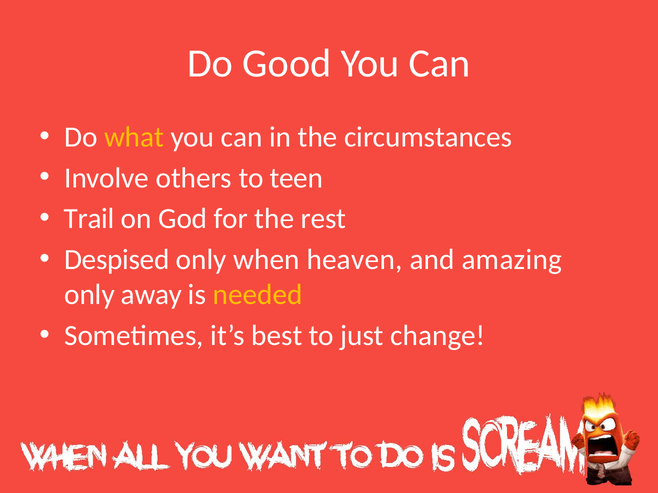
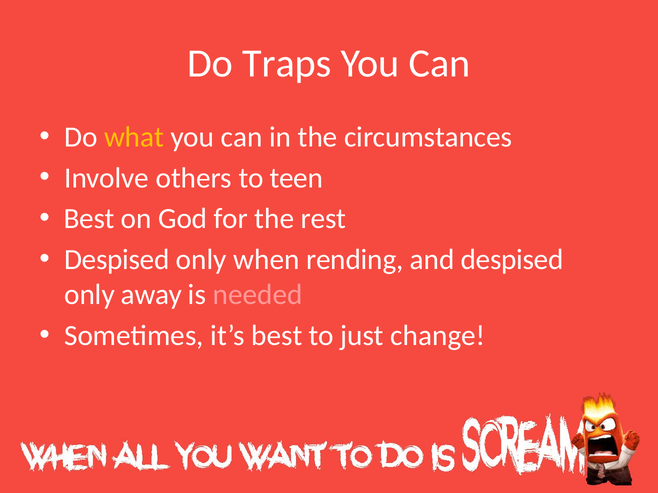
Good: Good -> Traps (287, 64)
Trail: Trail -> Best (89, 219)
heaven: heaven -> rending (355, 260)
and amazing: amazing -> despised (512, 260)
needed colour: yellow -> pink (258, 295)
